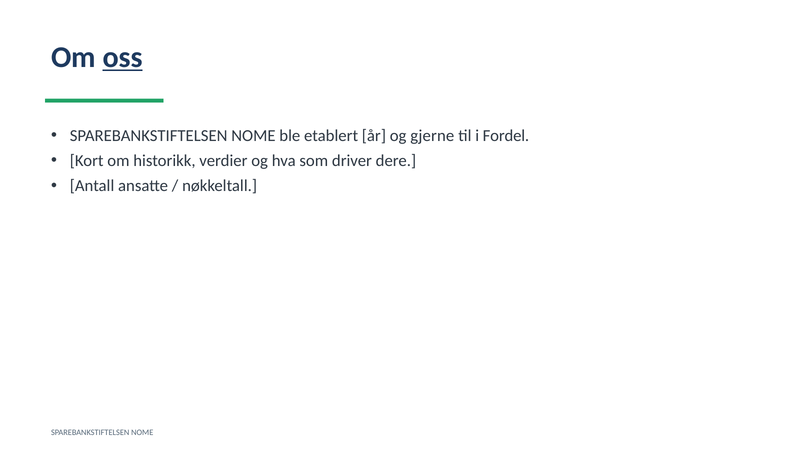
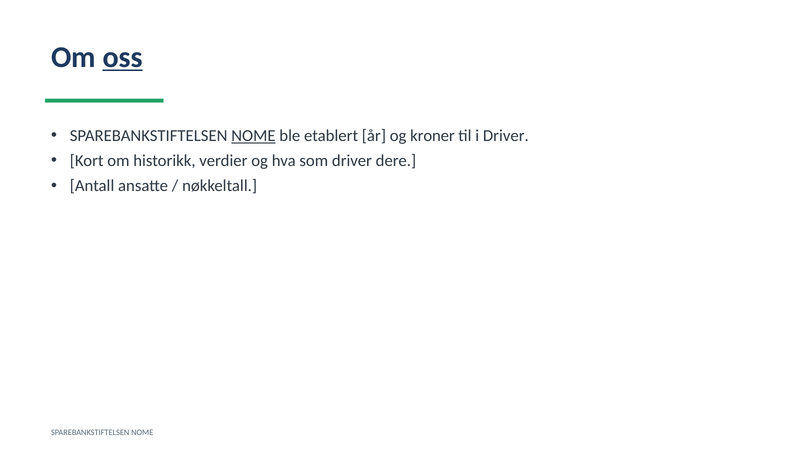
NOME underline: none -> present (253, 136)
gjerne: gjerne -> kroner (432, 136)
i Fordel: Fordel -> Driver (506, 136)
